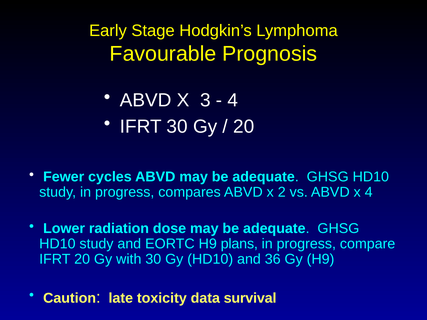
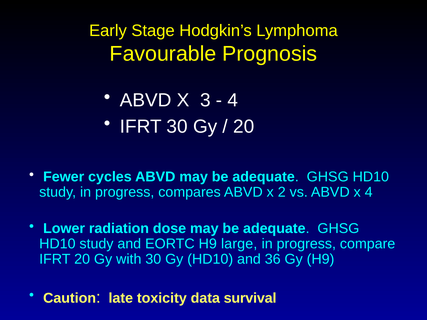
plans: plans -> large (239, 244)
